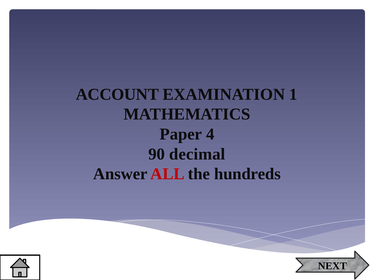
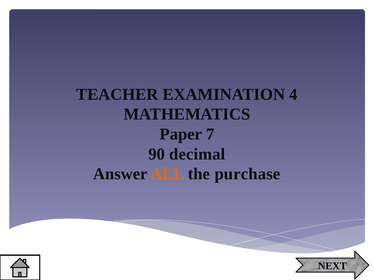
ACCOUNT: ACCOUNT -> TEACHER (117, 95)
1: 1 -> 4 (293, 95)
4: 4 -> 7 (210, 134)
ALL colour: red -> orange (168, 174)
hundreds: hundreds -> purchase (247, 174)
